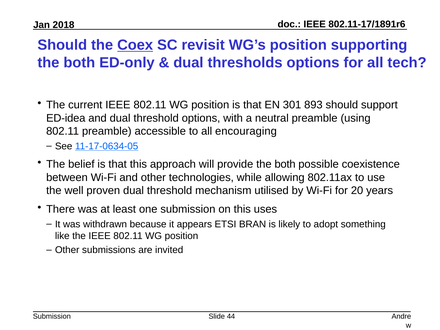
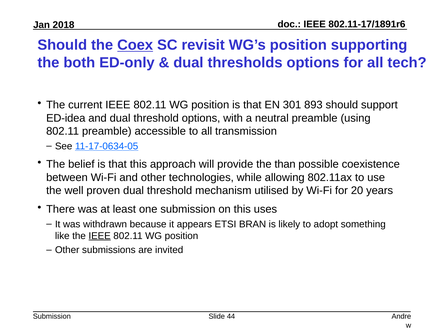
encouraging: encouraging -> transmission (246, 131)
provide the both: both -> than (285, 164)
IEEE underline: none -> present (100, 236)
